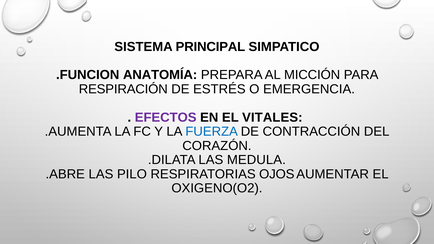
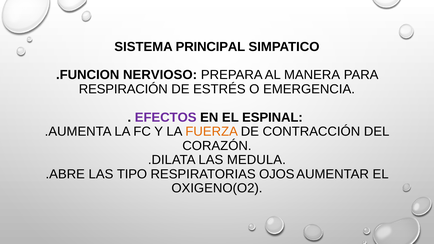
ANATOMÍA: ANATOMÍA -> NERVIOSO (160, 75)
MICCIÓN: MICCIÓN -> MANERA (312, 75)
VITALES: VITALES -> ESPINAL (272, 118)
FUERZA colour: blue -> orange (212, 132)
PILO: PILO -> TIPO (132, 174)
